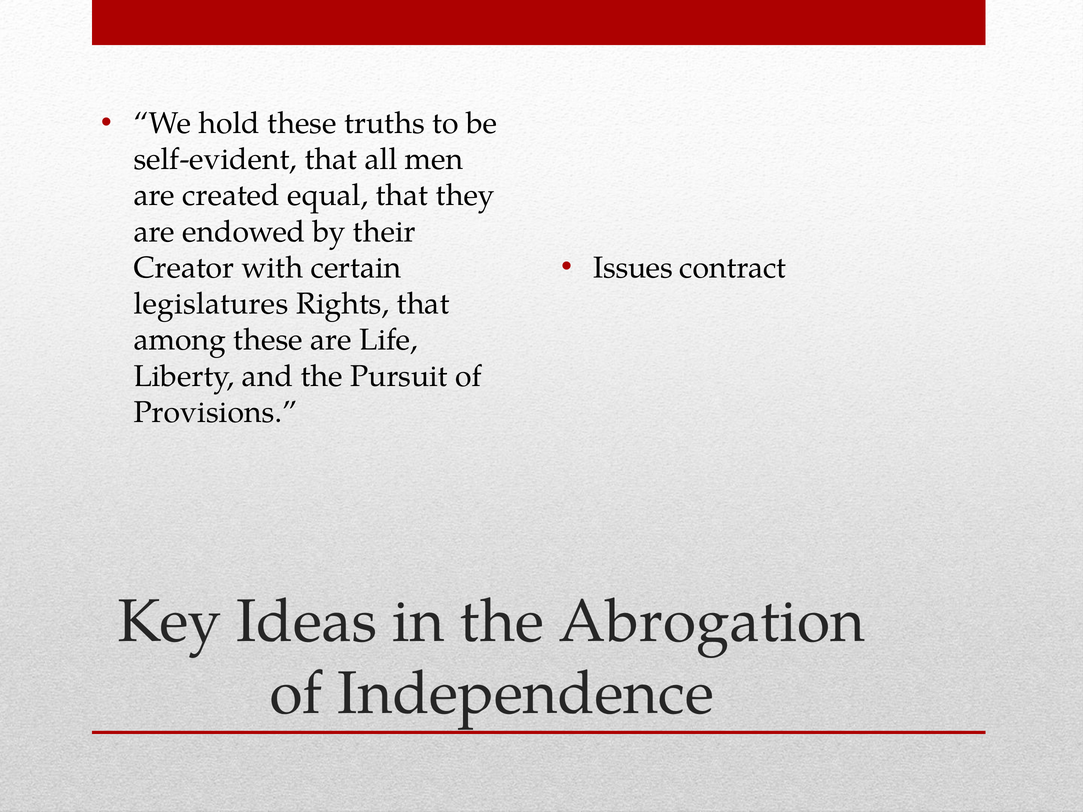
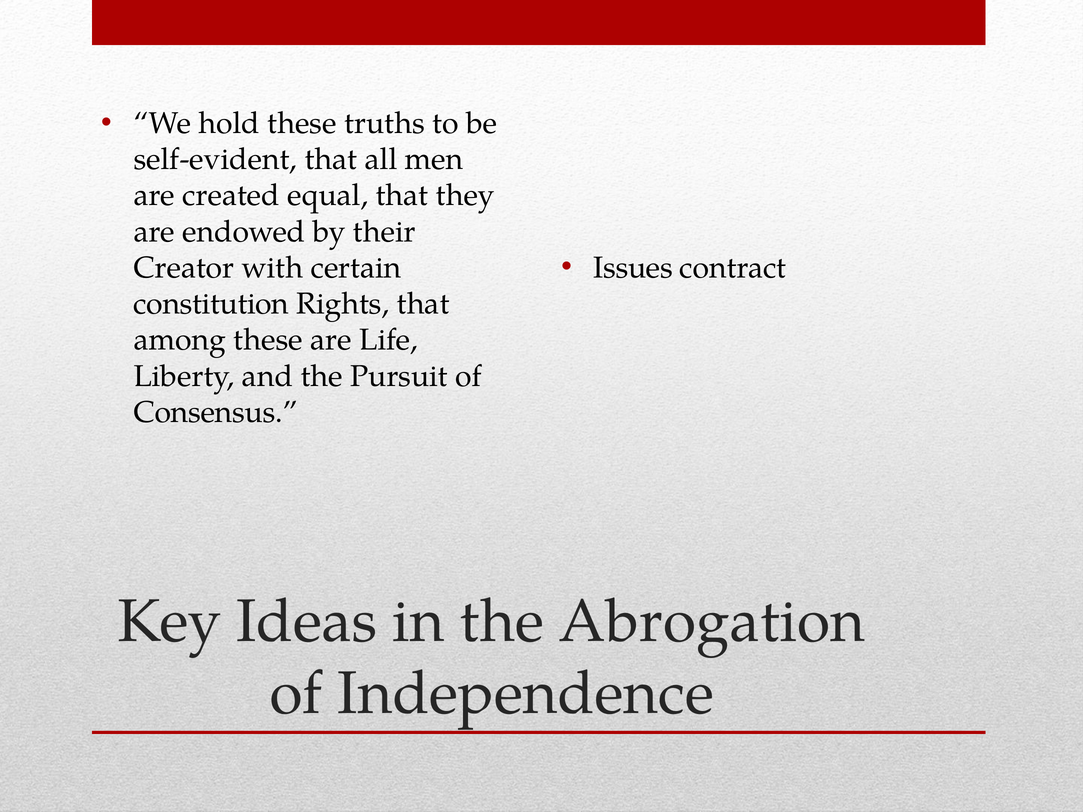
legislatures: legislatures -> constitution (211, 304)
Provisions: Provisions -> Consensus (216, 412)
